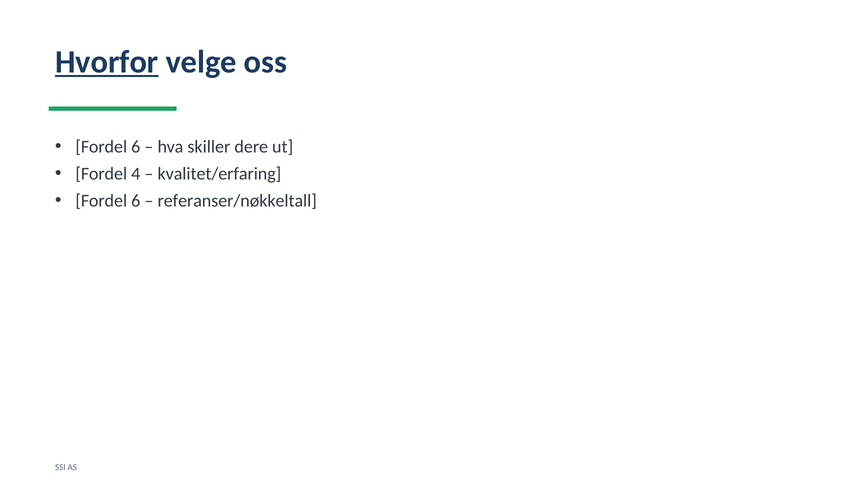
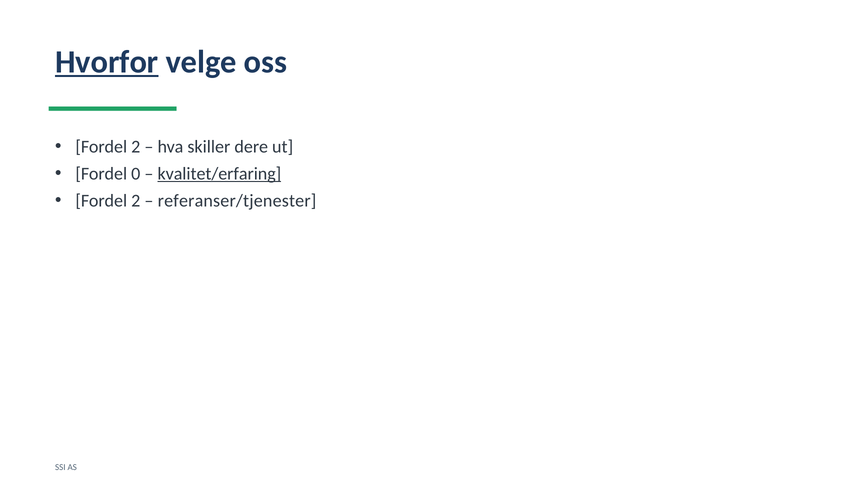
6: 6 -> 2 (136, 147)
4: 4 -> 0 (136, 174)
kvalitet/erfaring underline: none -> present (219, 174)
6: 6 -> 2 (136, 201)
referanser/nøkkeltall: referanser/nøkkeltall -> referanser/tjenester (237, 201)
